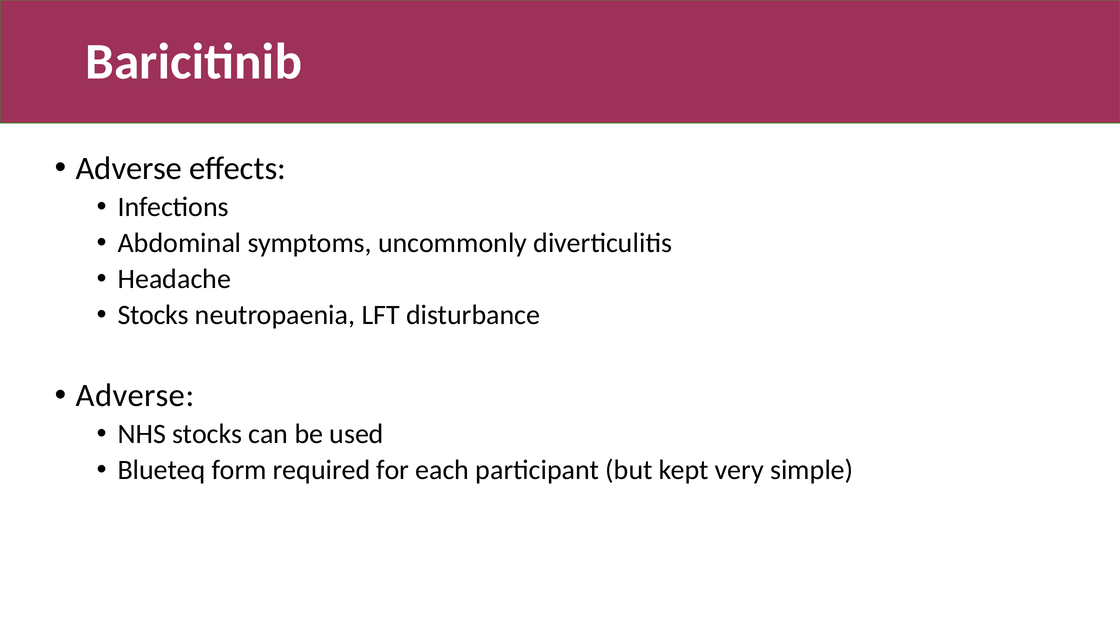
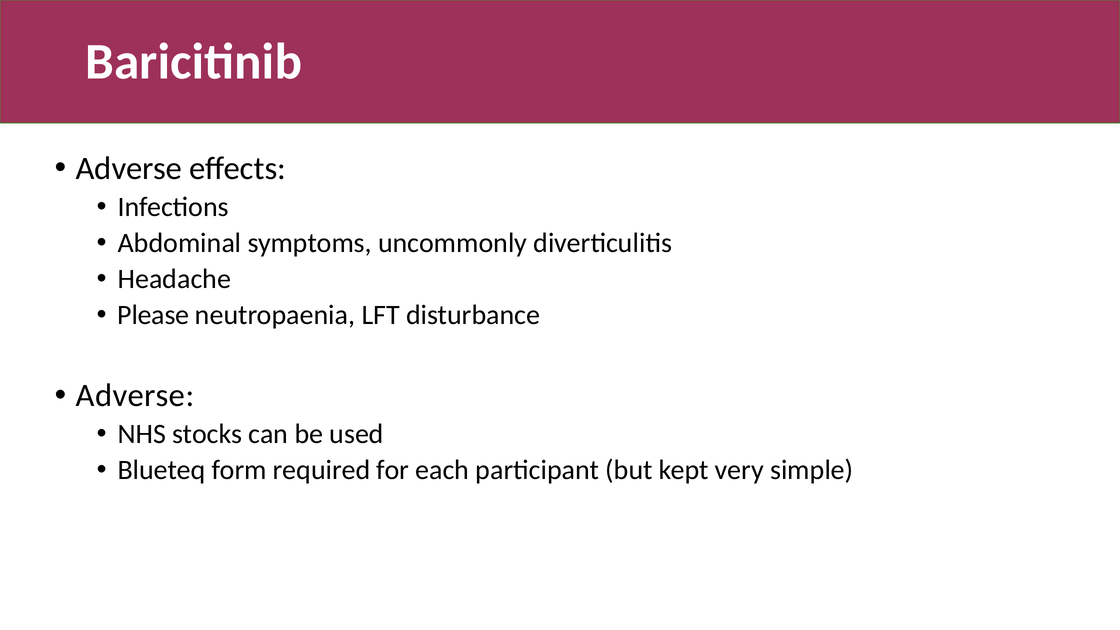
Stocks: Stocks -> Please (153, 315)
